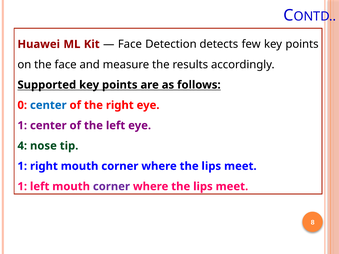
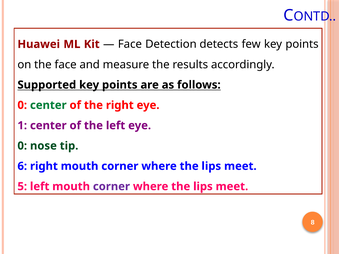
center colour: blue -> green (48, 105)
4: 4 -> 0 (22, 146)
1: 1 -> 6 (22, 166)
1: 1 -> 5 (22, 187)
